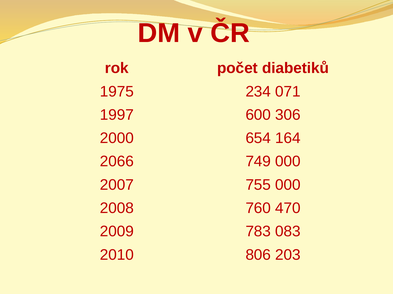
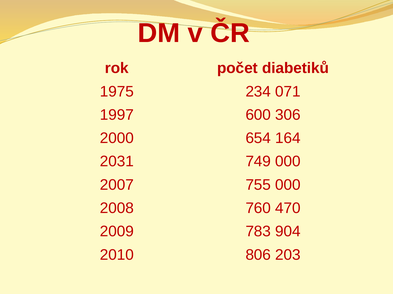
2066: 2066 -> 2031 (117, 162)
083: 083 -> 904 (288, 232)
